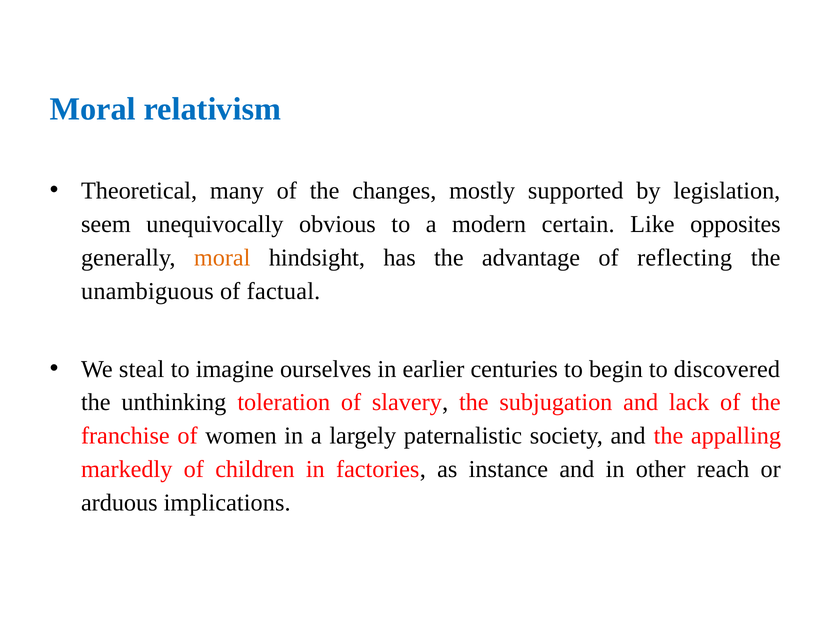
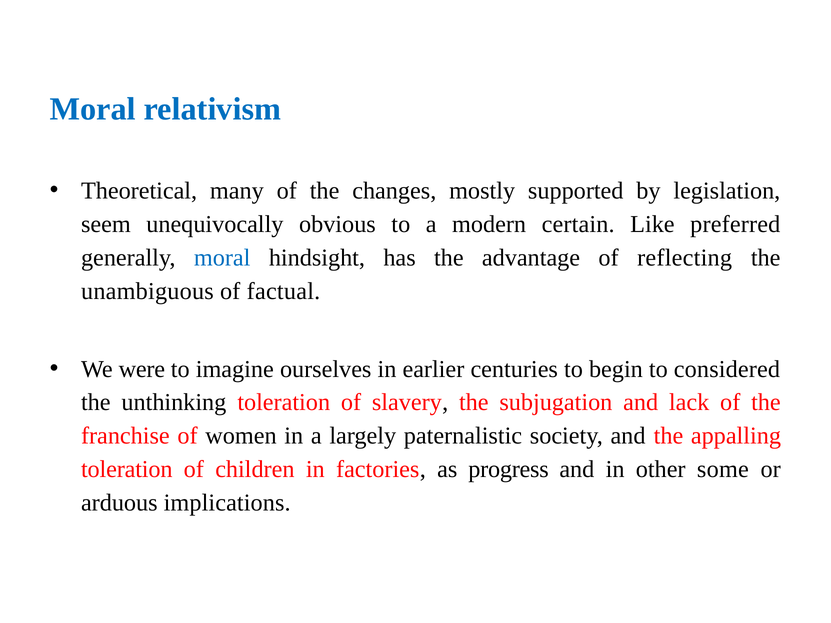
opposites: opposites -> preferred (735, 224)
moral colour: orange -> blue (222, 258)
steal: steal -> were (142, 369)
discovered: discovered -> considered (727, 369)
markedly: markedly -> toleration (127, 469)
instance: instance -> progress (509, 469)
reach: reach -> some (723, 469)
